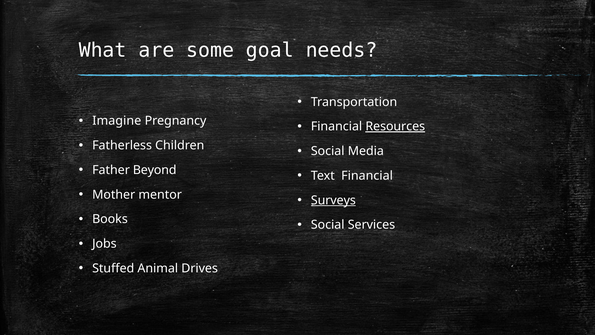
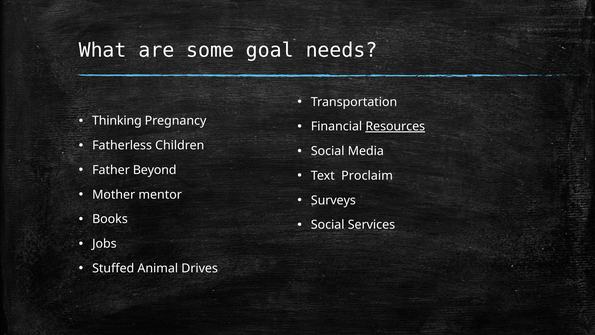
Imagine: Imagine -> Thinking (117, 121)
Text Financial: Financial -> Proclaim (367, 176)
Surveys underline: present -> none (333, 200)
